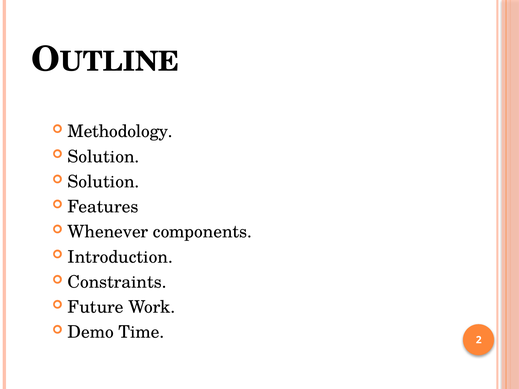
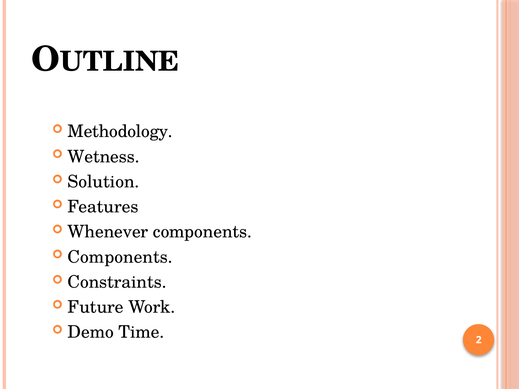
Solution: Solution -> Wetness (104, 157)
Introduction: Introduction -> Components (120, 257)
